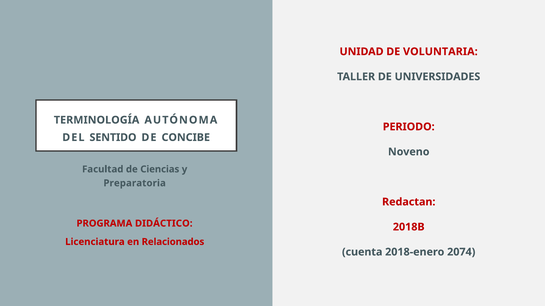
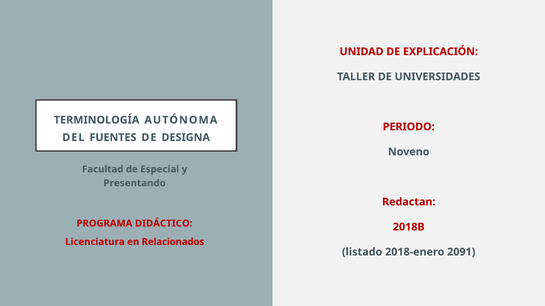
VOLUNTARIA: VOLUNTARIA -> EXPLICACIÓN (440, 52)
SENTIDO: SENTIDO -> FUENTES (113, 138)
CONCIBE: CONCIBE -> DESIGNA (186, 138)
Ciencias: Ciencias -> Especial (160, 170)
Preparatoria: Preparatoria -> Presentando (135, 183)
cuenta: cuenta -> listado (362, 252)
2074: 2074 -> 2091 (461, 252)
